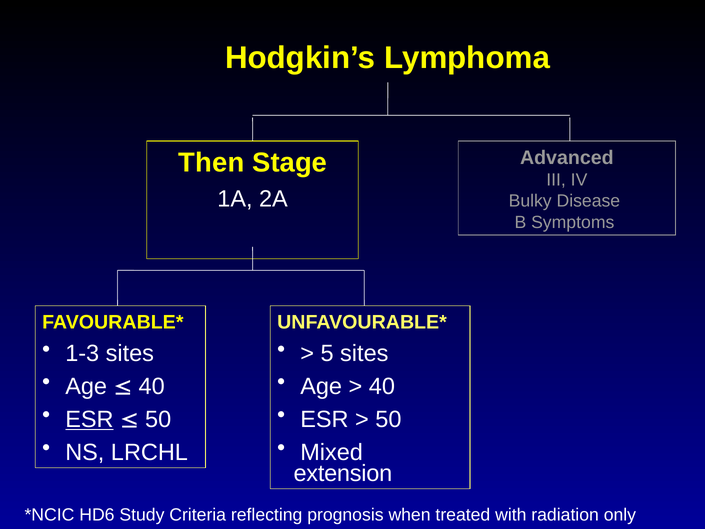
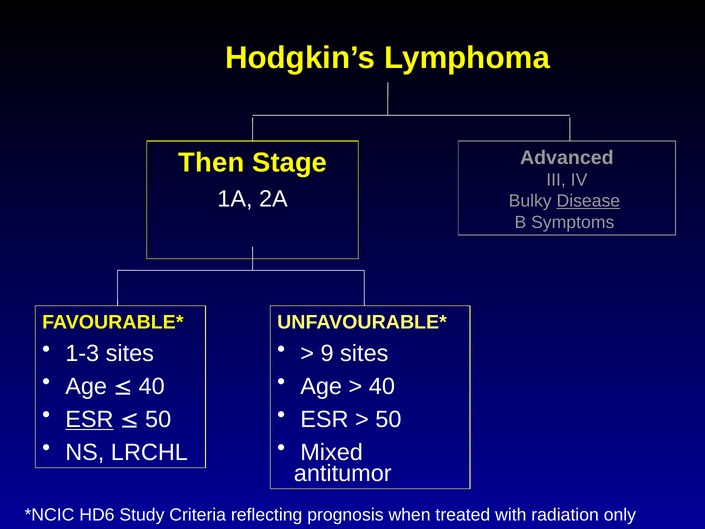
Disease underline: none -> present (588, 201)
5: 5 -> 9 (327, 353)
extension: extension -> antitumor (343, 473)
